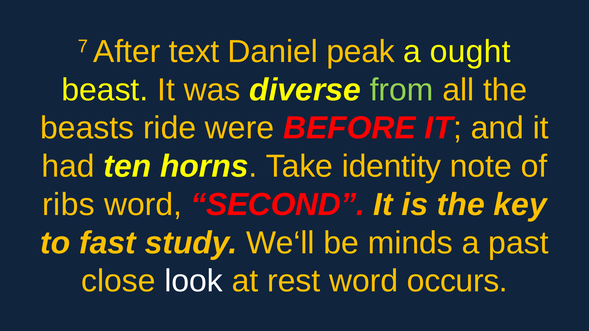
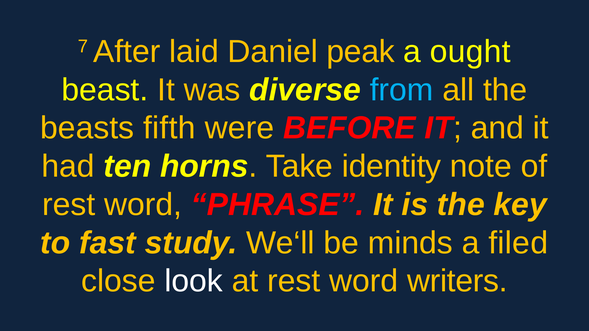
text: text -> laid (194, 52)
from colour: light green -> light blue (402, 90)
ride: ride -> fifth (169, 128)
ribs: ribs -> rest (69, 205)
SECOND: SECOND -> PHRASE (278, 205)
past: past -> filed (518, 243)
occurs: occurs -> writers (457, 281)
